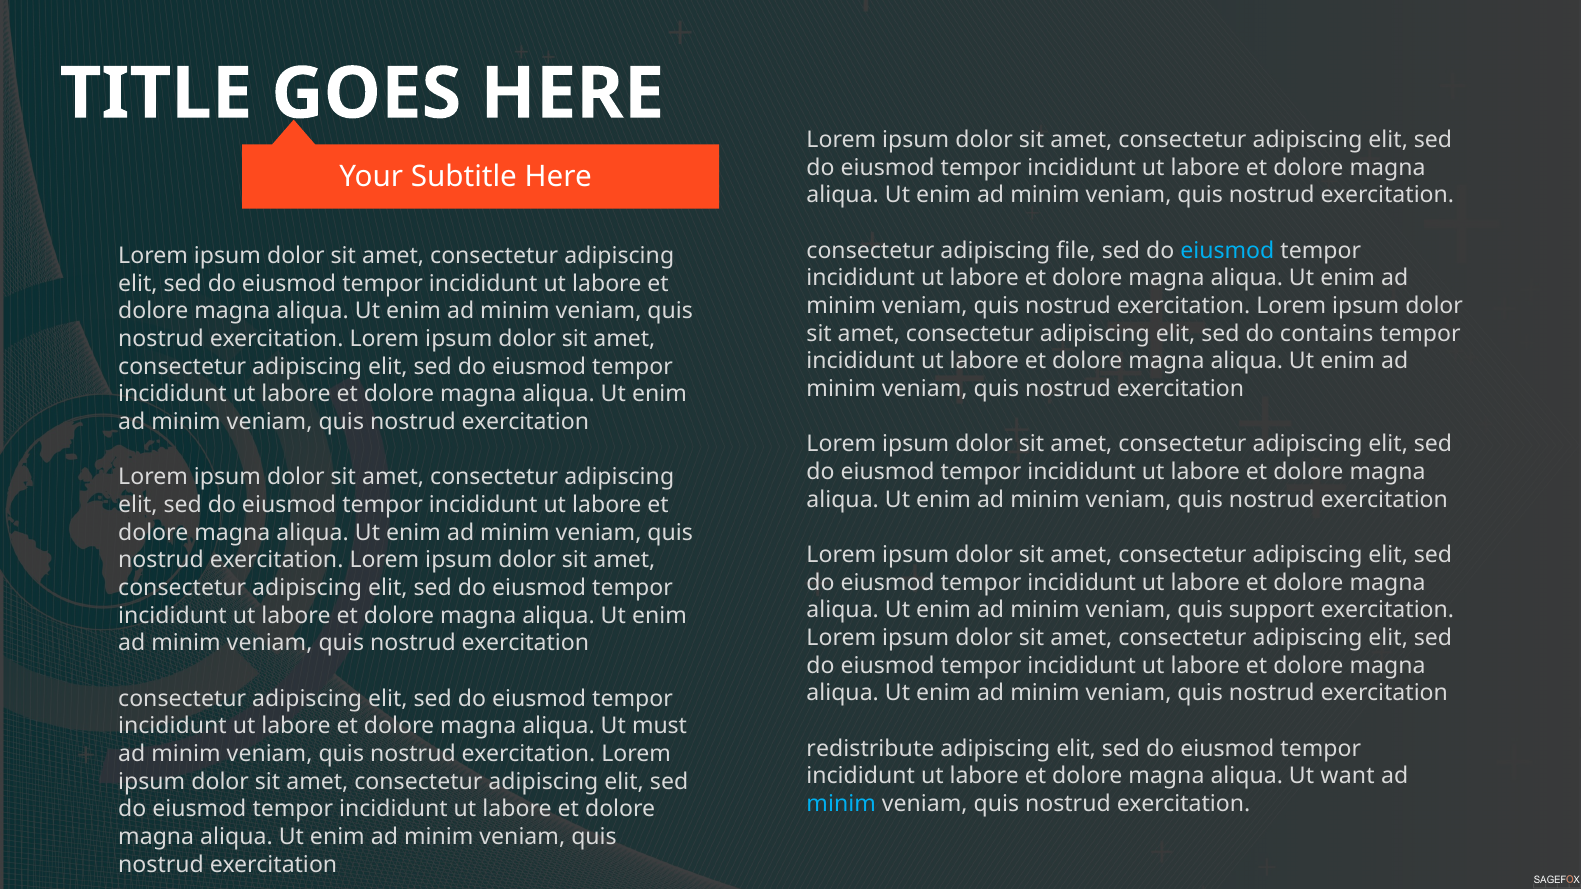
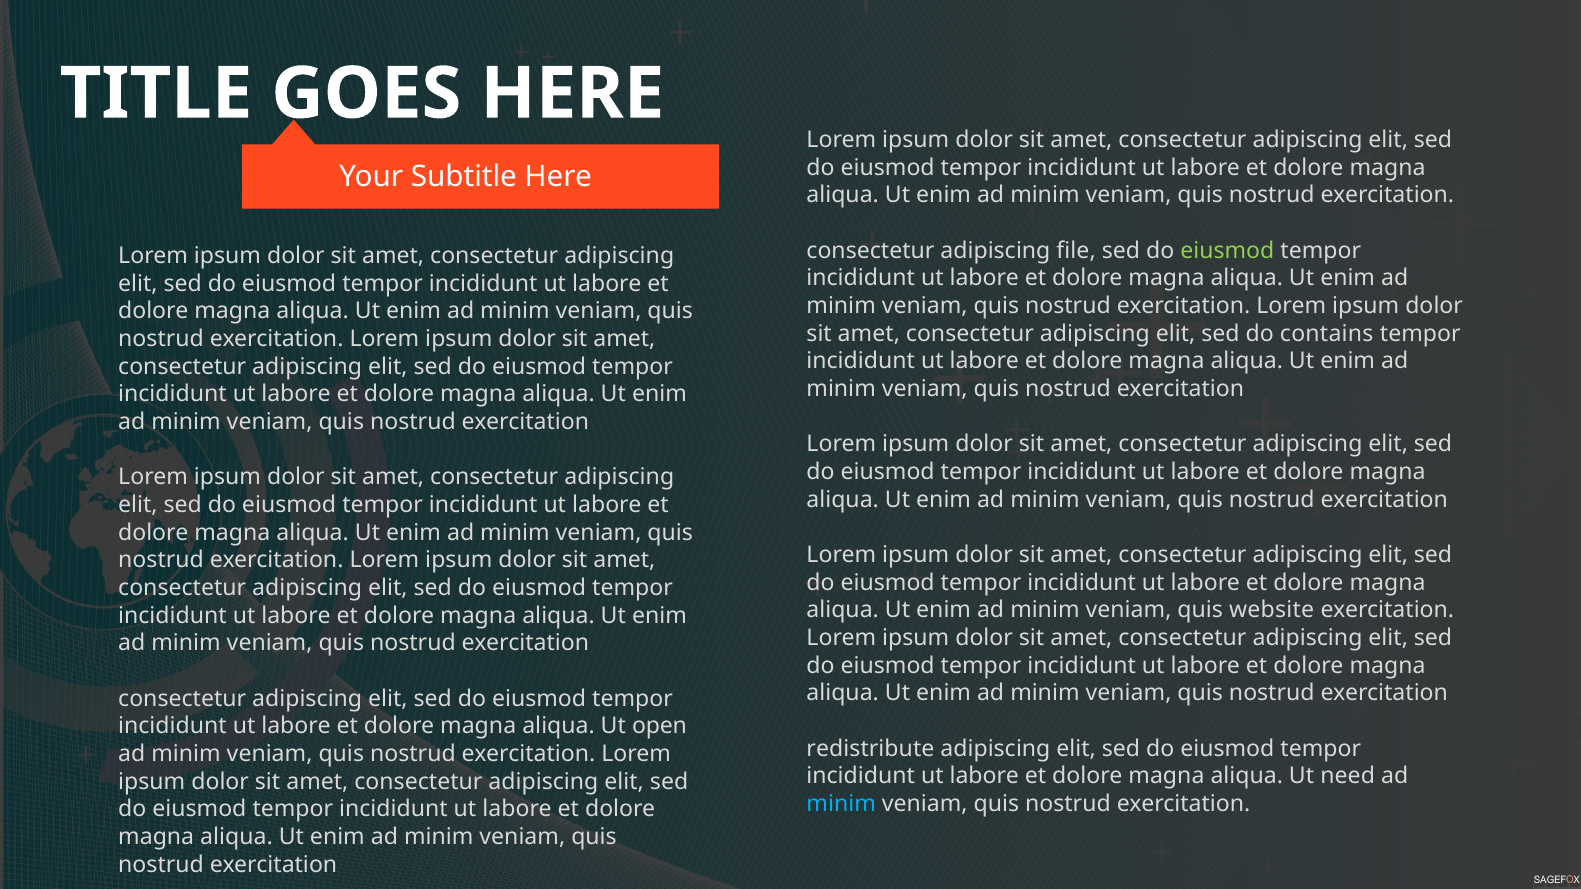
eiusmod colour: light blue -> light green (1227, 251)
support: support -> website (1272, 611)
must: must -> open (660, 727)
want: want -> need (1348, 777)
